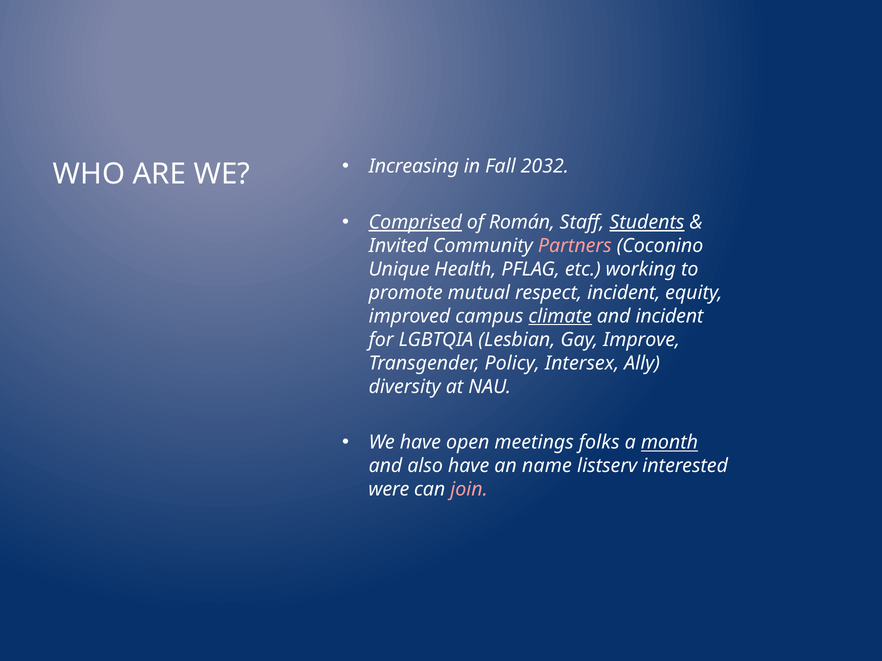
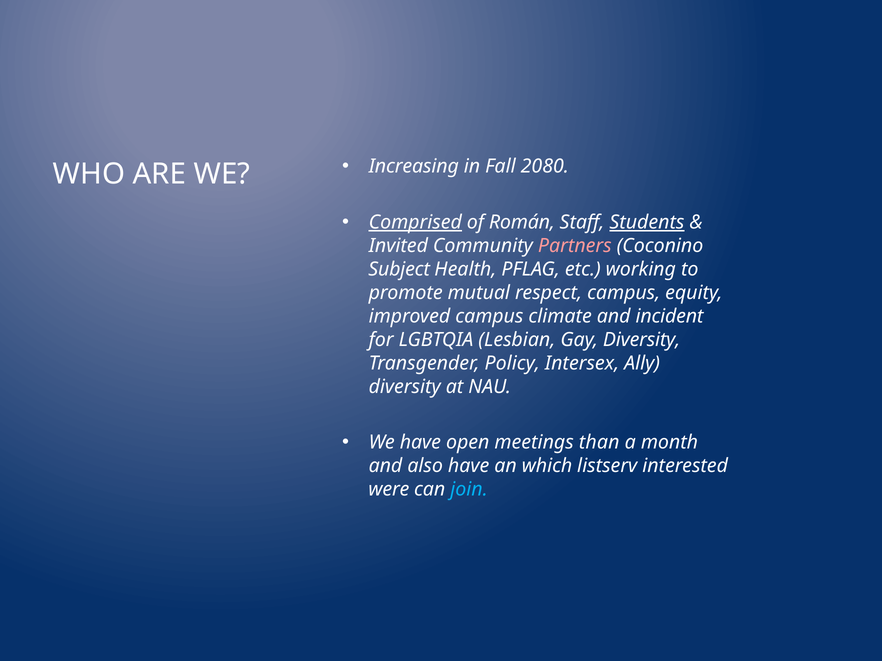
2032: 2032 -> 2080 (545, 167)
Unique: Unique -> Subject (399, 269)
respect incident: incident -> campus (624, 293)
climate underline: present -> none (560, 316)
Gay Improve: Improve -> Diversity (642, 340)
folks: folks -> than (599, 443)
month underline: present -> none (669, 443)
name: name -> which (547, 466)
join colour: pink -> light blue (469, 490)
